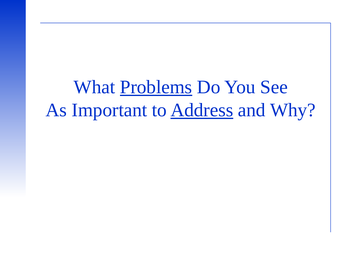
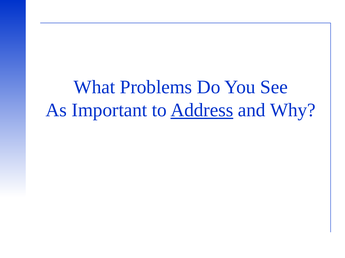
Problems underline: present -> none (156, 87)
